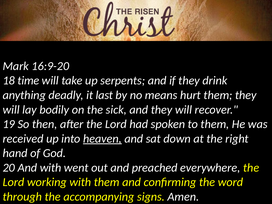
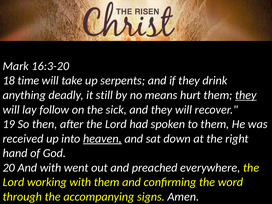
16:9-20: 16:9-20 -> 16:3-20 (50, 66)
last: last -> still (104, 95)
they underline: none -> present (246, 95)
bodily: bodily -> follow (54, 110)
